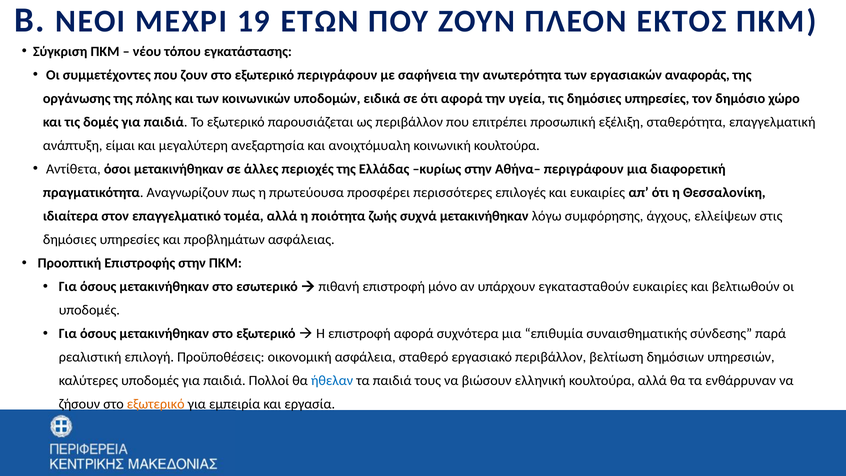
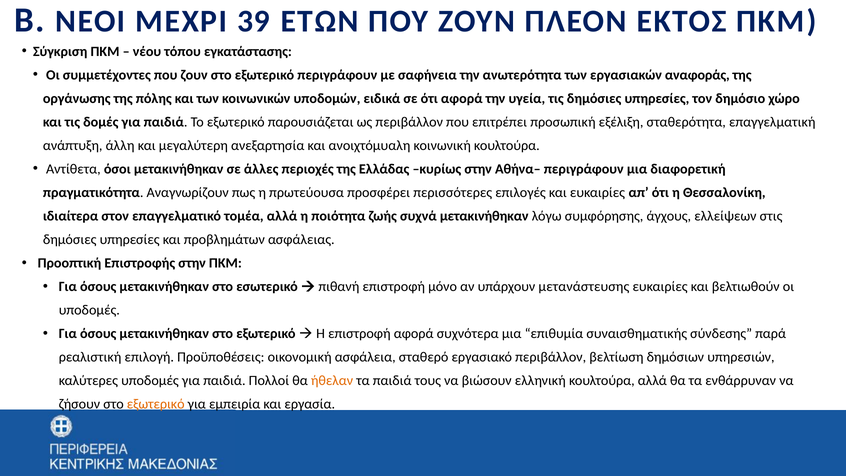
19: 19 -> 39 (254, 21)
είμαι: είμαι -> άλλη (120, 146)
εγκατασταθούν: εγκατασταθούν -> μετανάστευσης (584, 287)
ήθελαν colour: blue -> orange (332, 381)
